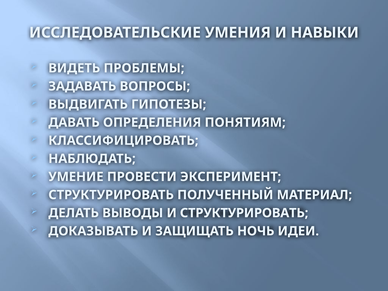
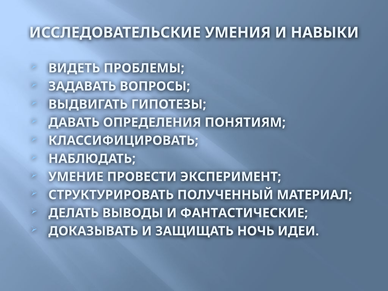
И СТРУКТУРИРОВАТЬ: СТРУКТУРИРОВАТЬ -> ФАНТАСТИЧЕСКИЕ (244, 213)
